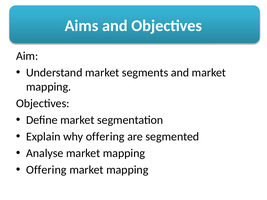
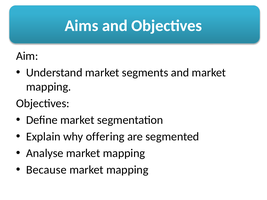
Offering: Offering -> Because (46, 170)
